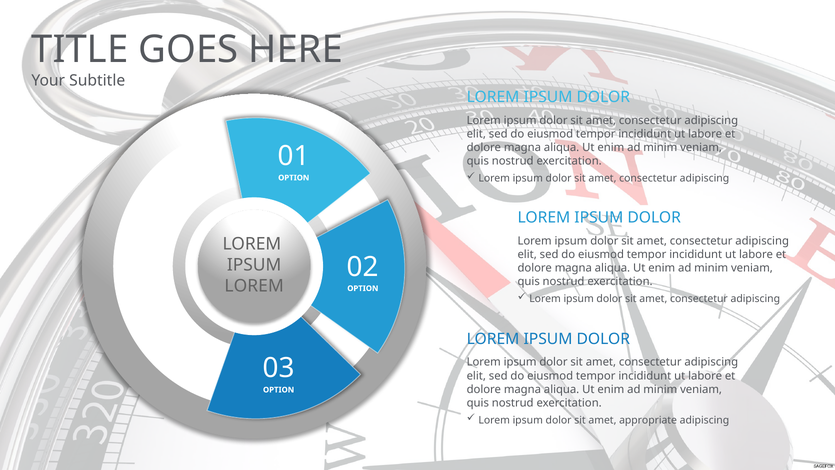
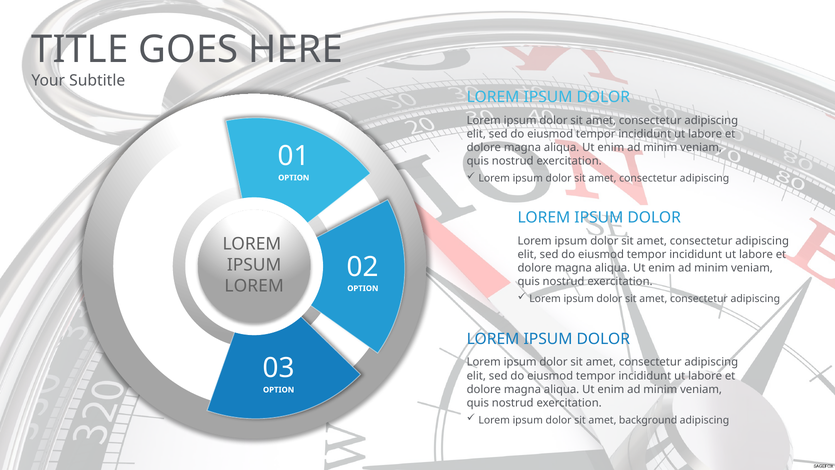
appropriate: appropriate -> background (648, 420)
